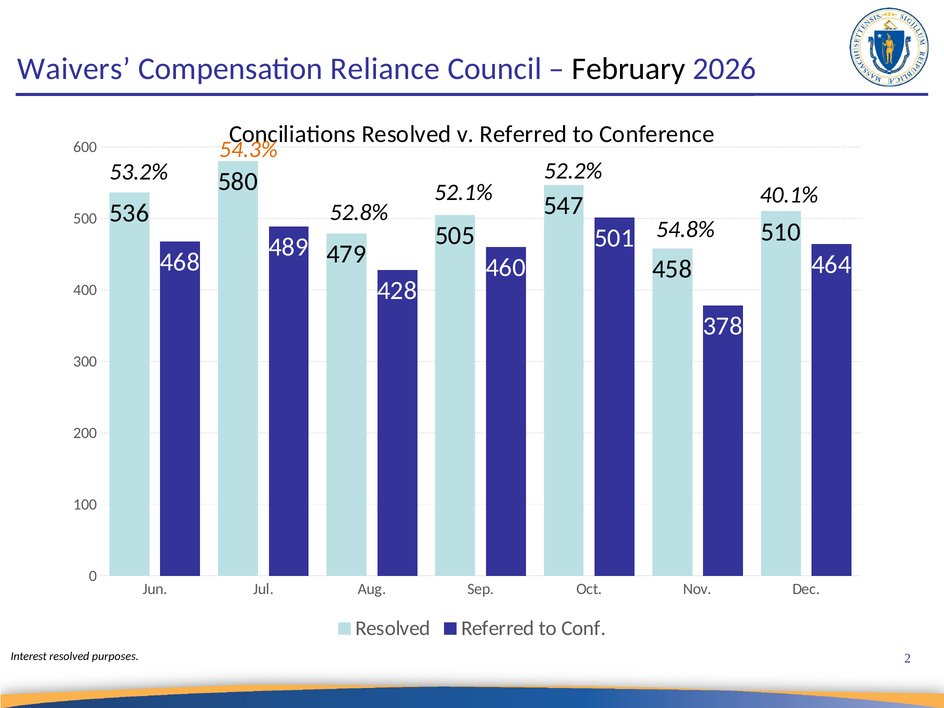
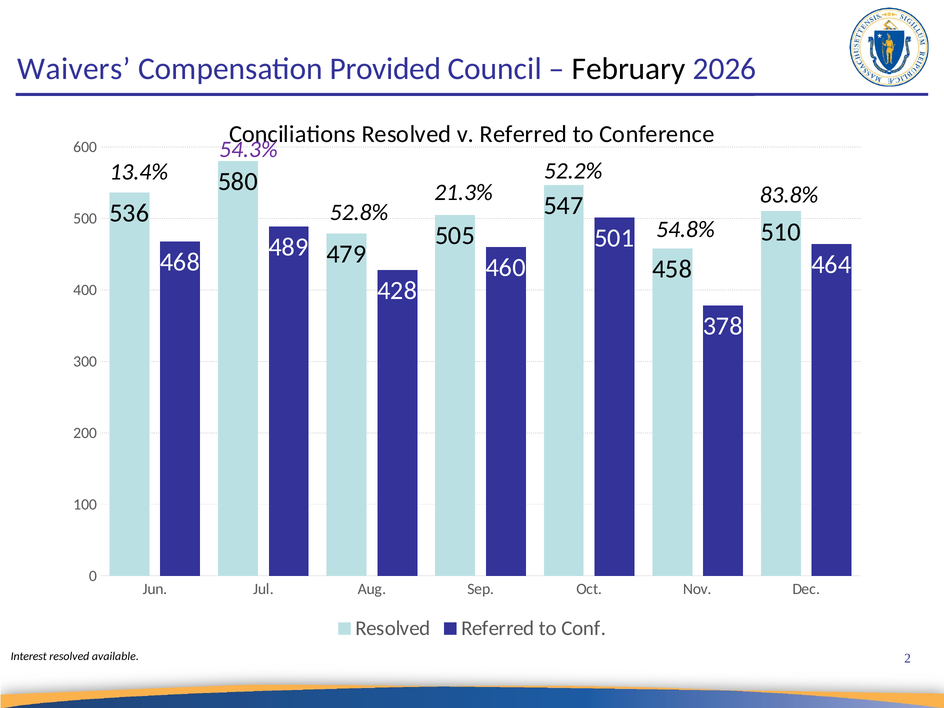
Reliance: Reliance -> Provided (385, 69)
54.3% colour: orange -> purple (249, 149)
53.2%: 53.2% -> 13.4% (139, 172)
52.1%: 52.1% -> 21.3% (464, 193)
40.1%: 40.1% -> 83.8% (789, 195)
purposes: purposes -> available (115, 656)
